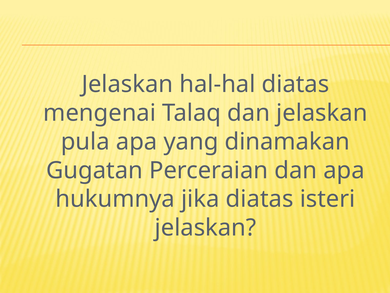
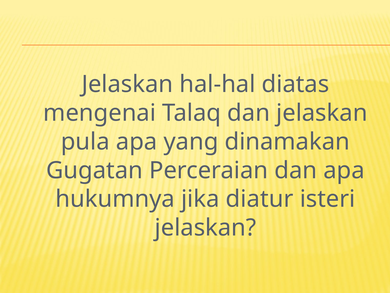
jika diatas: diatas -> diatur (260, 199)
